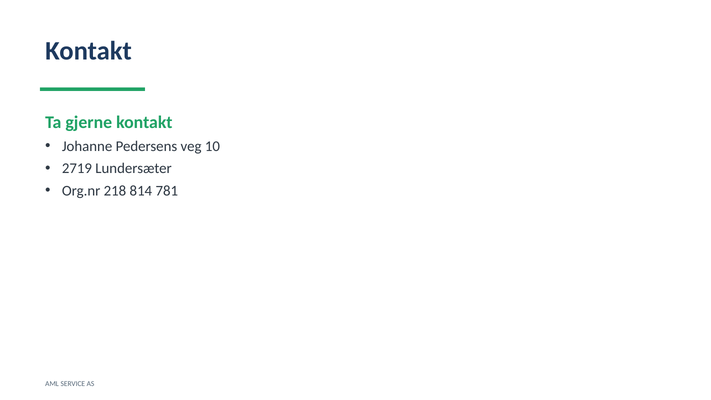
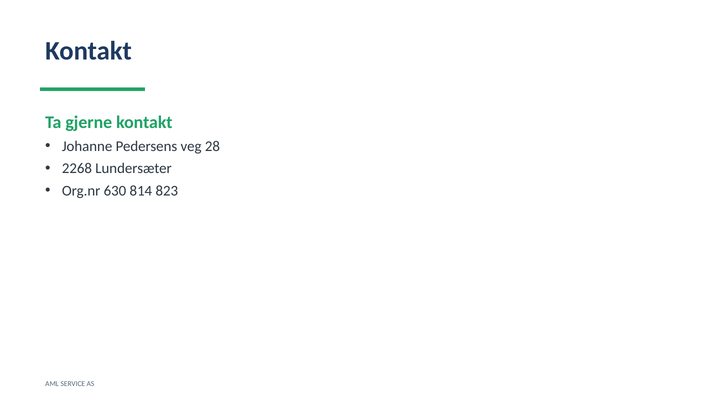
10: 10 -> 28 (212, 146)
2719: 2719 -> 2268 (77, 168)
218: 218 -> 630 (115, 191)
781: 781 -> 823 (167, 191)
